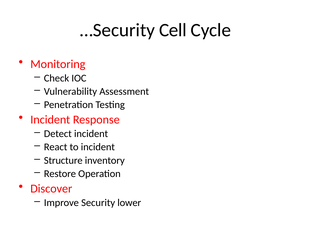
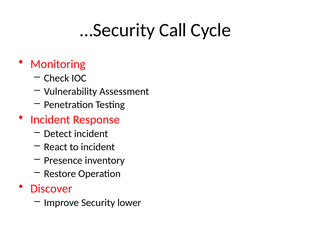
Cell: Cell -> Call (173, 30)
Structure: Structure -> Presence (63, 161)
